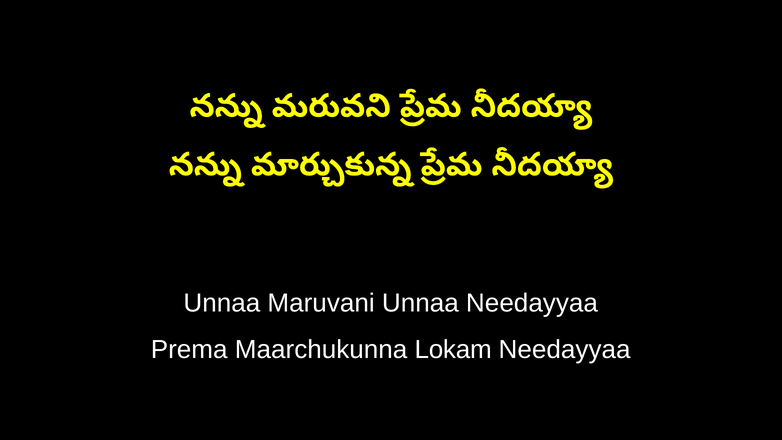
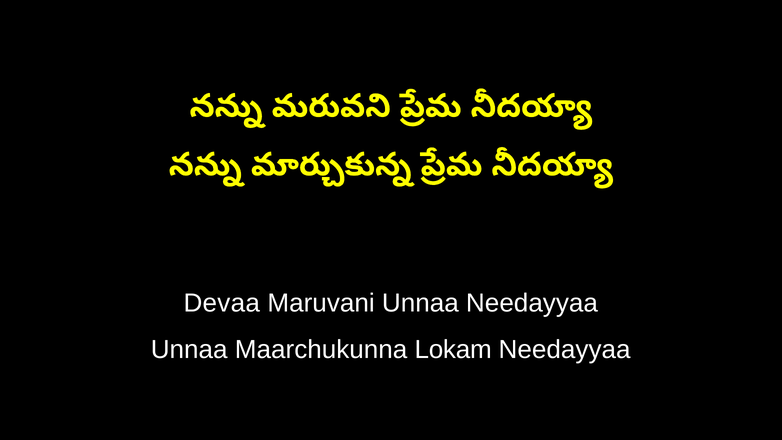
Unnaa: Unnaa -> Devaa (222, 303)
Prema: Prema -> Unnaa (189, 350)
